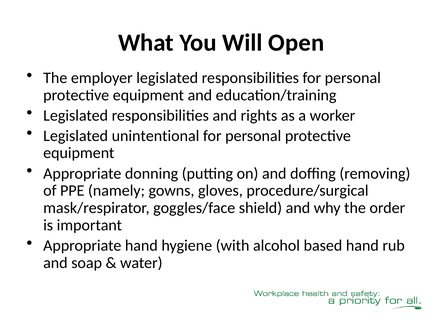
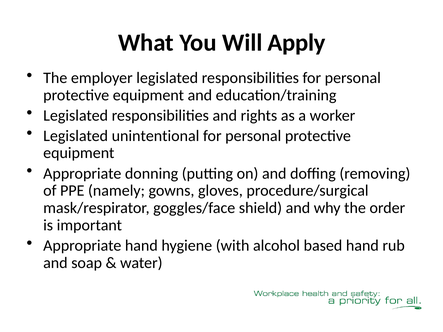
Open: Open -> Apply (297, 43)
